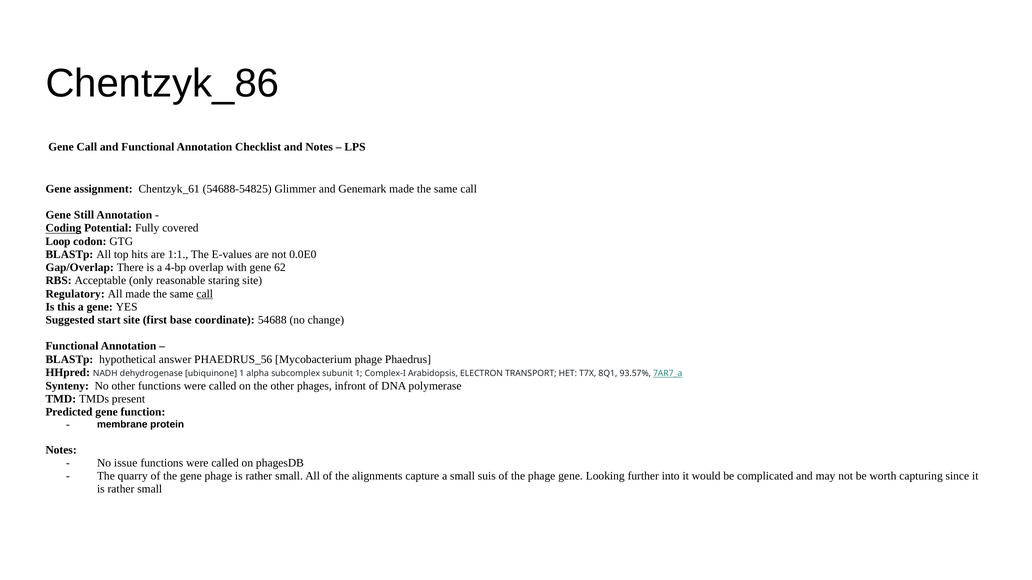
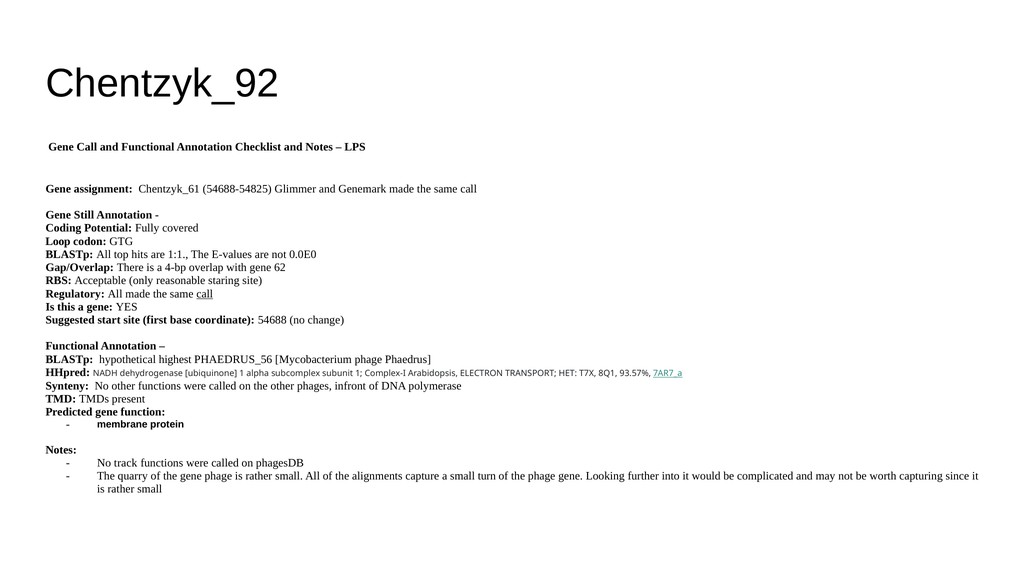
Chentzyk_86: Chentzyk_86 -> Chentzyk_92 (162, 84)
Coding underline: present -> none (63, 228)
answer: answer -> highest (175, 360)
issue: issue -> track (126, 463)
suis: suis -> turn (487, 476)
